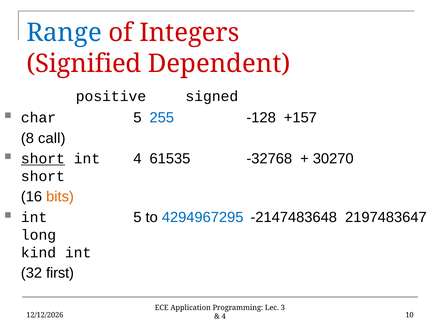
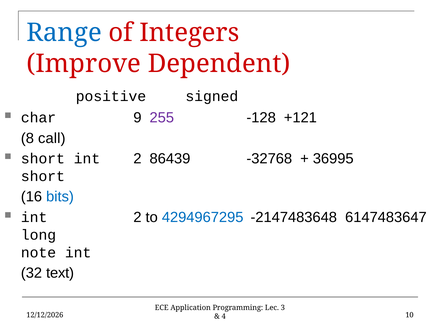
Signified: Signified -> Improve (84, 64)
char 5: 5 -> 9 (137, 118)
255 colour: blue -> purple (162, 118)
+157: +157 -> +121 (300, 118)
short underline: present -> none (43, 159)
4: 4 -> 2 (137, 159)
61535: 61535 -> 86439 (170, 159)
30270: 30270 -> 36995 (333, 159)
bits colour: orange -> blue (60, 197)
5: 5 -> 2 (137, 217)
2197483647: 2197483647 -> 6147483647 (386, 217)
kind: kind -> note (39, 253)
first: first -> text (60, 273)
